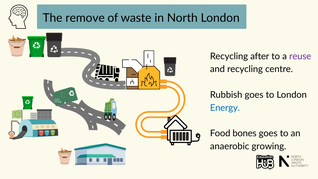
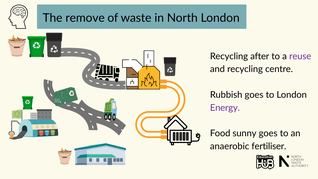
Energy colour: blue -> purple (225, 108)
bones: bones -> sunny (245, 133)
growing: growing -> fertiliser (269, 146)
